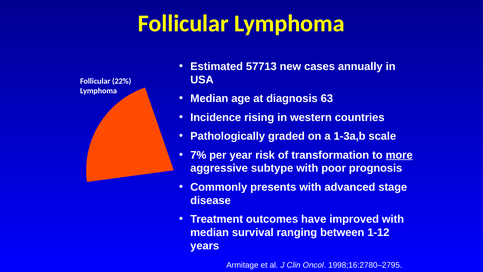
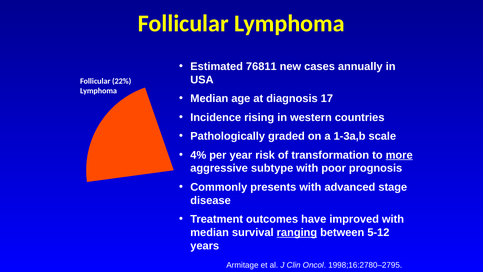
57713: 57713 -> 76811 (261, 66)
63: 63 -> 17 (327, 99)
7%: 7% -> 4% (198, 155)
ranging underline: none -> present (297, 232)
1-12: 1-12 -> 5-12 (378, 232)
